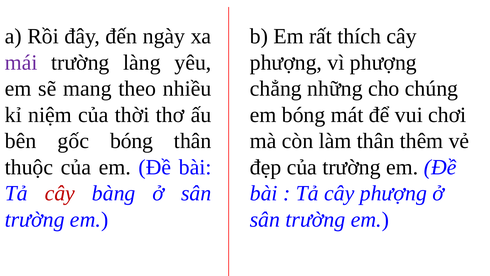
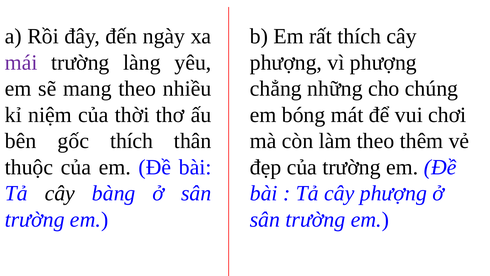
gốc bóng: bóng -> thích (132, 141)
làm thân: thân -> theo (376, 141)
cây colour: red -> black (60, 193)
